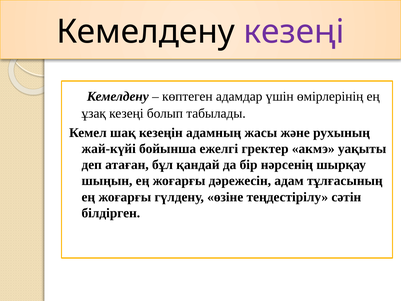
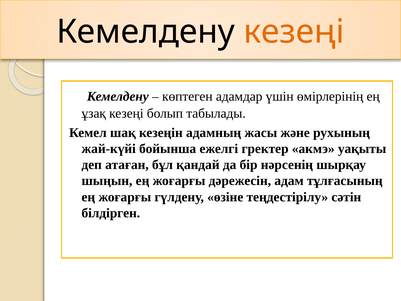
кезеңі colour: purple -> orange (294, 32)
